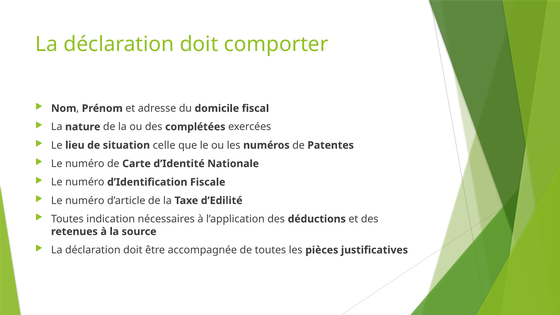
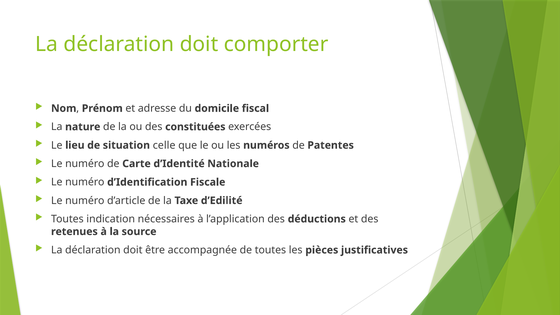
complétées: complétées -> constituées (195, 127)
